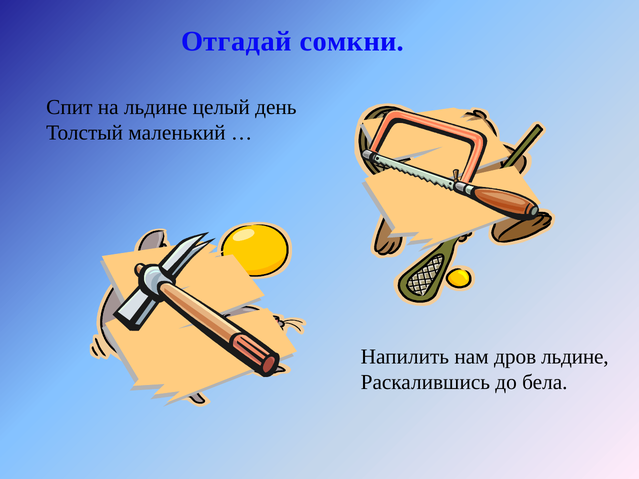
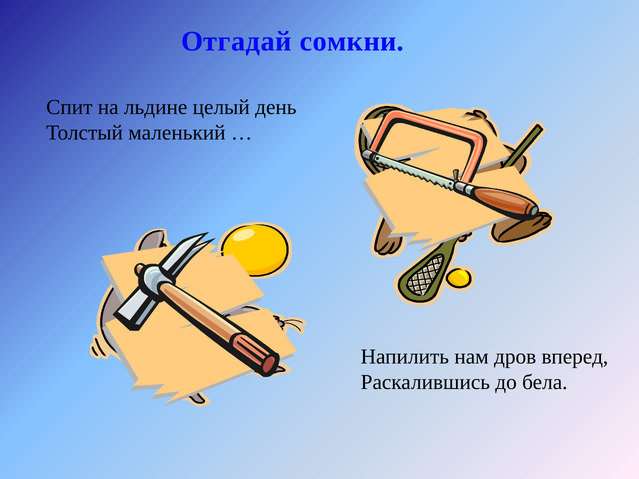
дров льдине: льдине -> вперед (575, 357)
